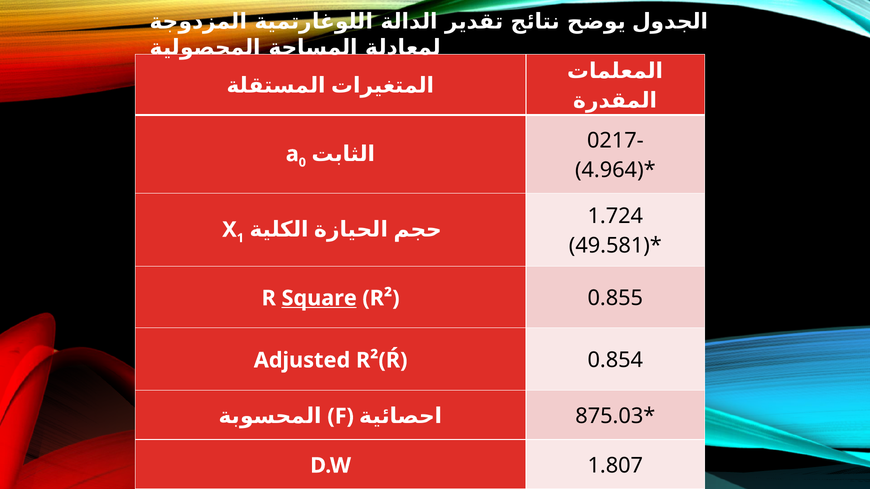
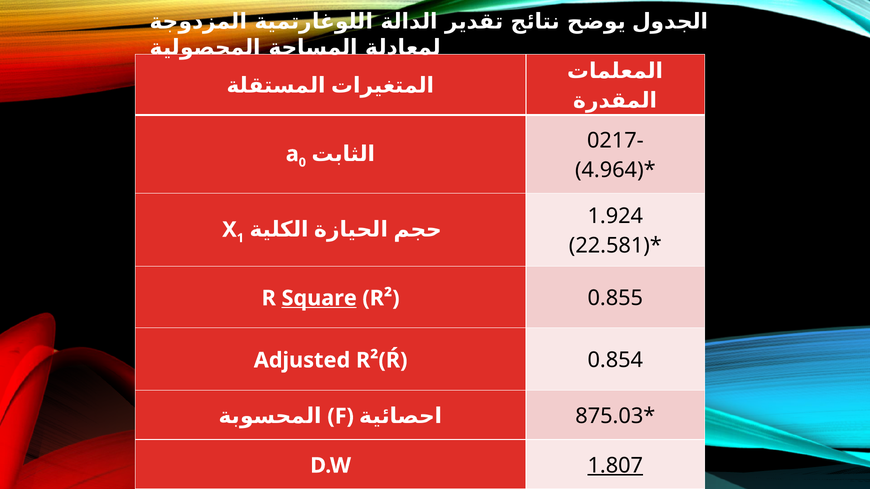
1.724: 1.724 -> 1.924 (615, 216)
49.581: 49.581 -> 22.581 (609, 246)
1.807 underline: none -> present (615, 466)
